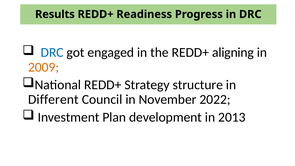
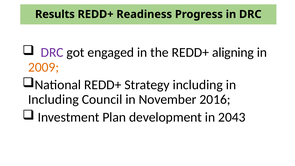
DRC colour: blue -> purple (52, 53)
Strategy structure: structure -> including (198, 85)
Different: Different -> Including (53, 99)
2022: 2022 -> 2016 (215, 99)
2013: 2013 -> 2043 (232, 117)
